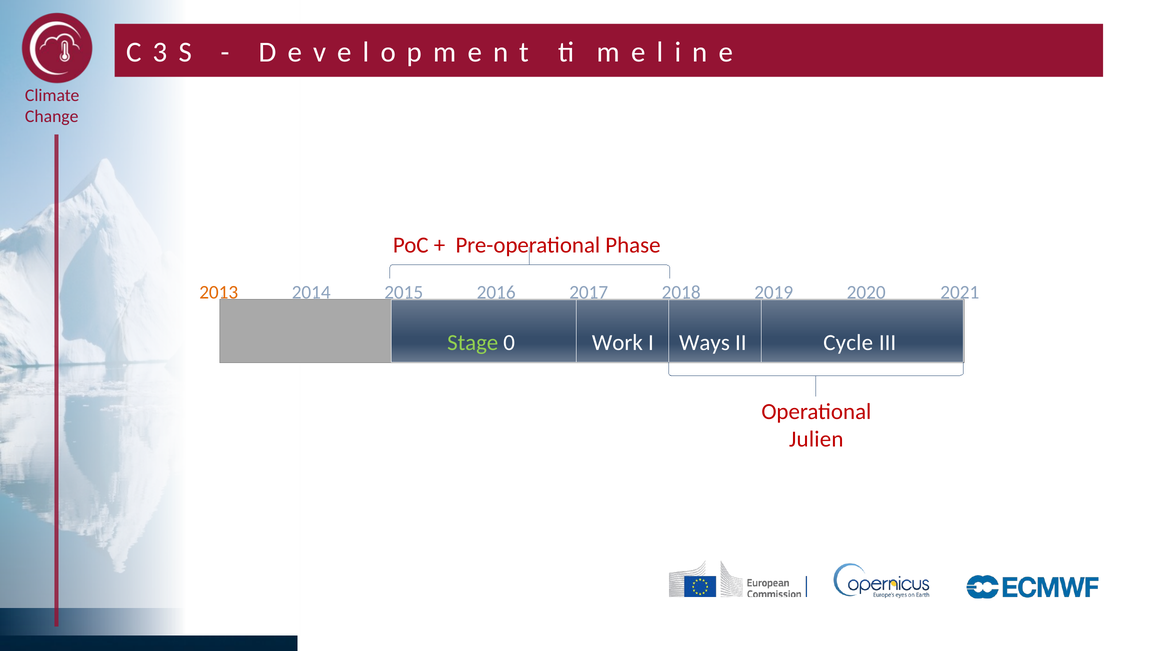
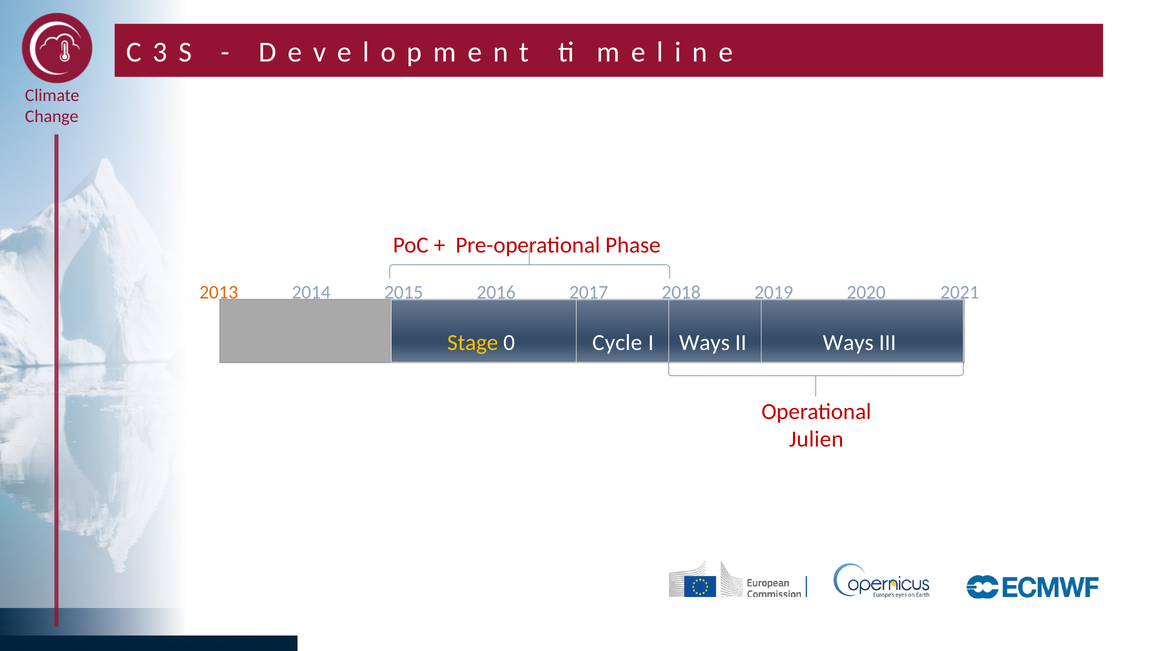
Stage colour: light green -> yellow (473, 342)
Work: Work -> Cycle (617, 342)
II Cycle: Cycle -> Ways (848, 342)
